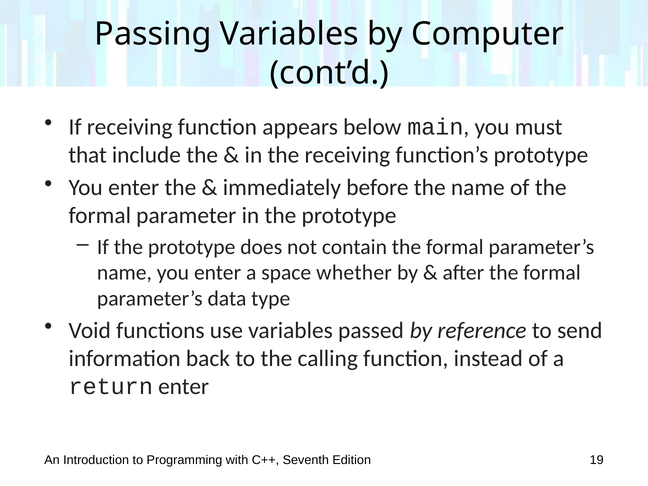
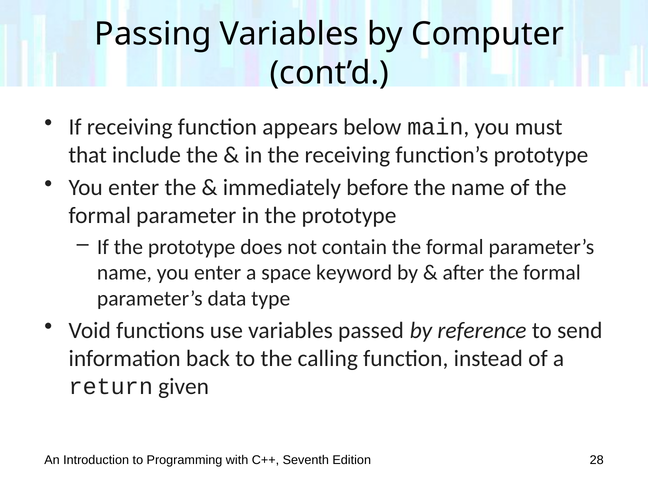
whether: whether -> keyword (354, 273)
return enter: enter -> given (184, 387)
19: 19 -> 28 (597, 460)
